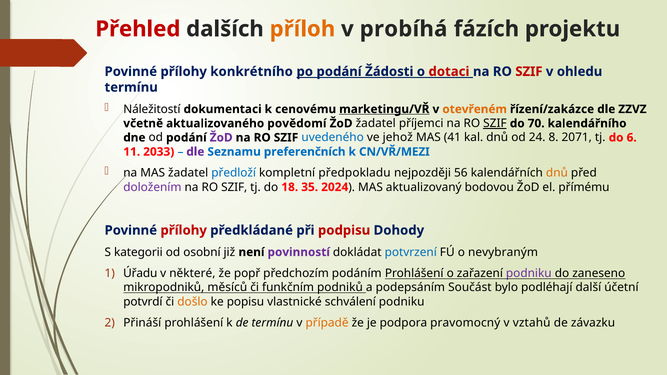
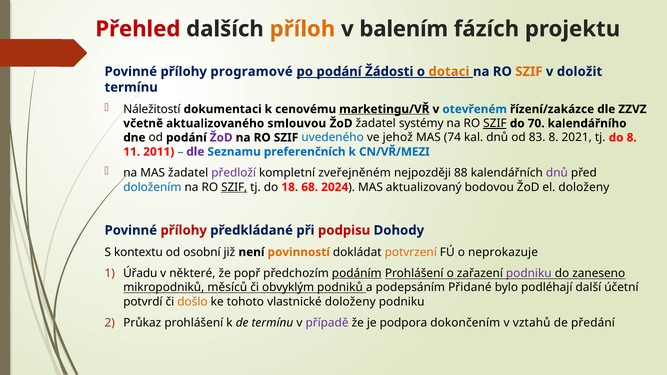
probíhá: probíhá -> balením (404, 29)
konkrétního: konkrétního -> programové (252, 72)
dotaci colour: red -> orange (449, 72)
SZIF colour: red -> orange (529, 72)
ohledu: ohledu -> doložit (580, 72)
otevřeném colour: orange -> blue (475, 109)
povědomí: povědomí -> smlouvou (297, 123)
příjemci: příjemci -> systémy (421, 123)
41: 41 -> 74 (452, 138)
24: 24 -> 83 (537, 138)
2071: 2071 -> 2021 (577, 138)
do 6: 6 -> 8 (632, 138)
2033: 2033 -> 2011 (159, 152)
předloží colour: blue -> purple (234, 173)
předpokladu: předpokladu -> zveřejněném (355, 173)
56: 56 -> 88 (461, 173)
dnů colour: orange -> purple (557, 173)
doložením colour: purple -> blue (152, 187)
SZIF underline: none -> present (234, 187)
35: 35 -> 68 (310, 187)
el přímému: přímému -> doloženy (584, 187)
kategorii: kategorii -> kontextu (138, 252)
povinností colour: purple -> orange (299, 252)
potvrzení colour: blue -> orange (411, 252)
nevybraným: nevybraným -> neprokazuje (503, 252)
podáním underline: none -> present (357, 273)
funkčním: funkčním -> obvyklým (288, 288)
Součást: Součást -> Přidané (470, 288)
popisu: popisu -> tohoto (245, 302)
vlastnické schválení: schválení -> doloženy (350, 302)
Přináší: Přináší -> Průkaz (142, 323)
případě colour: orange -> purple (327, 323)
pravomocný: pravomocný -> dokončením (465, 323)
závazku: závazku -> předání (593, 323)
